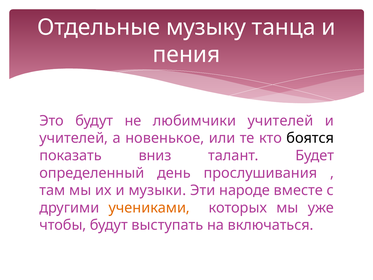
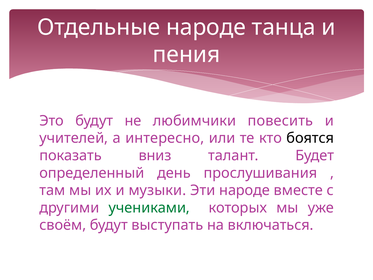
Отдельные музыку: музыку -> народе (206, 27)
любимчики учителей: учителей -> повесить (280, 121)
новенькое: новенькое -> интересно (165, 138)
учениками colour: orange -> green (149, 208)
чтобы: чтобы -> своём (63, 225)
